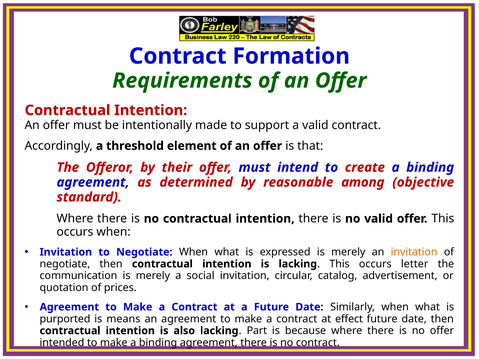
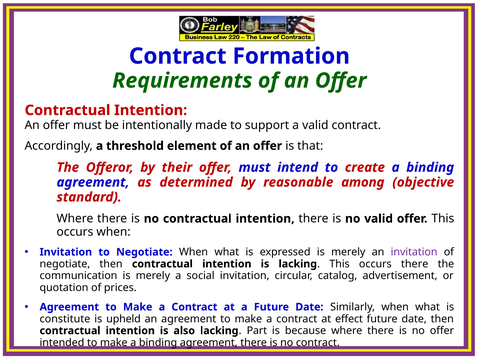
invitation colour: orange -> purple (414, 252)
occurs letter: letter -> there (415, 264)
purported: purported -> constitute (65, 319)
means: means -> upheld (124, 319)
